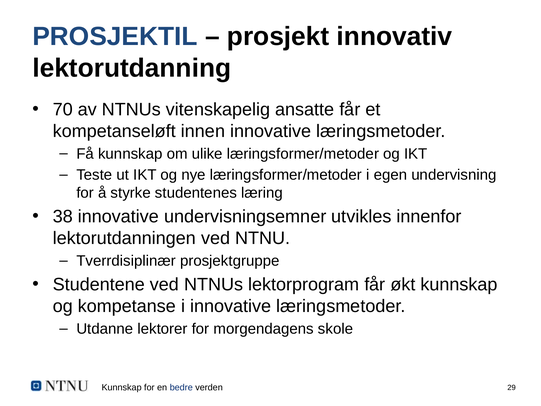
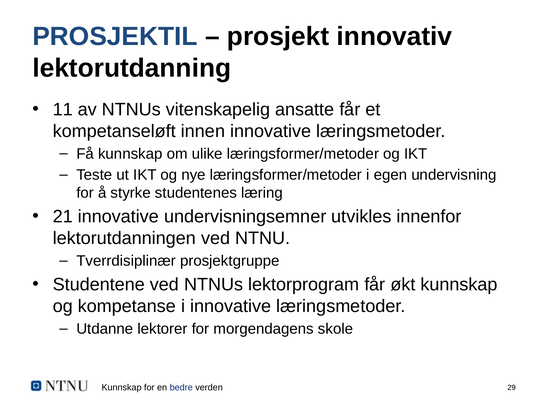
70: 70 -> 11 (63, 109)
38: 38 -> 21 (63, 217)
